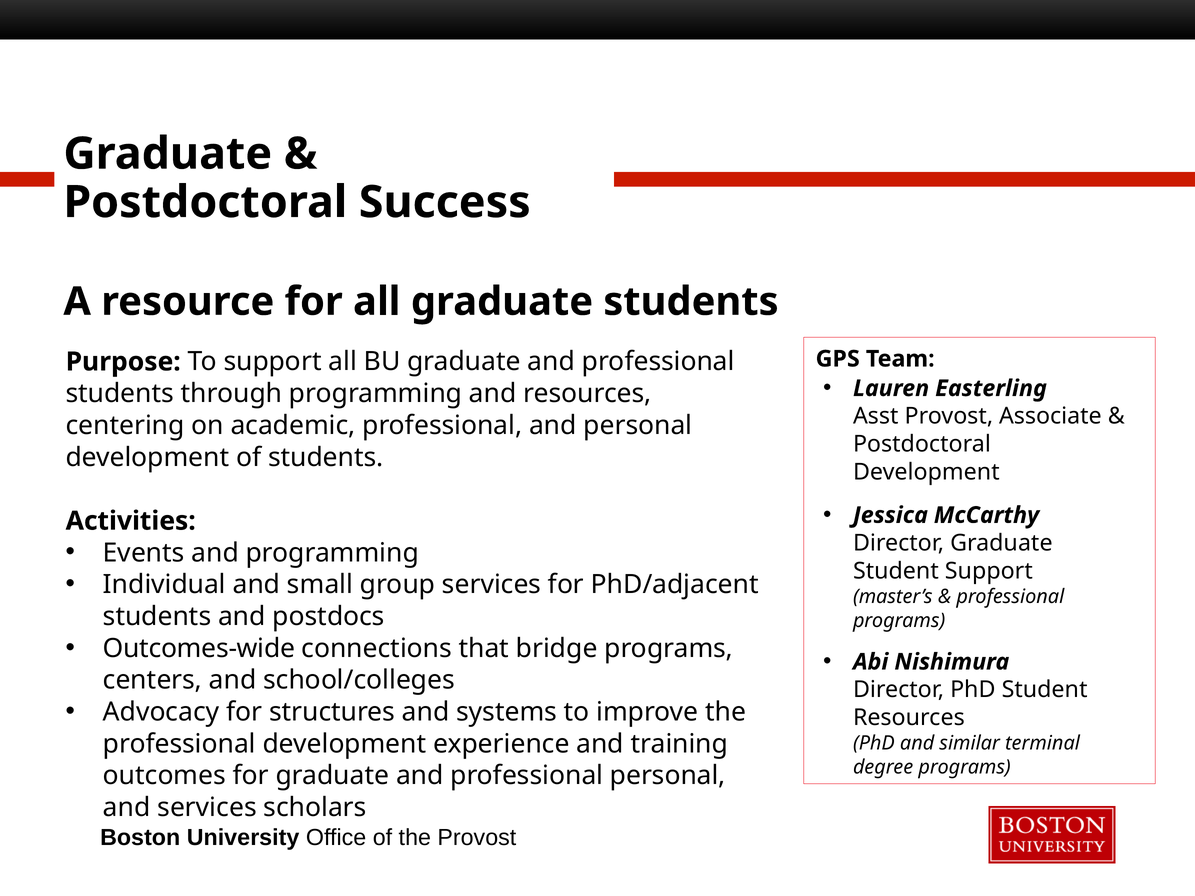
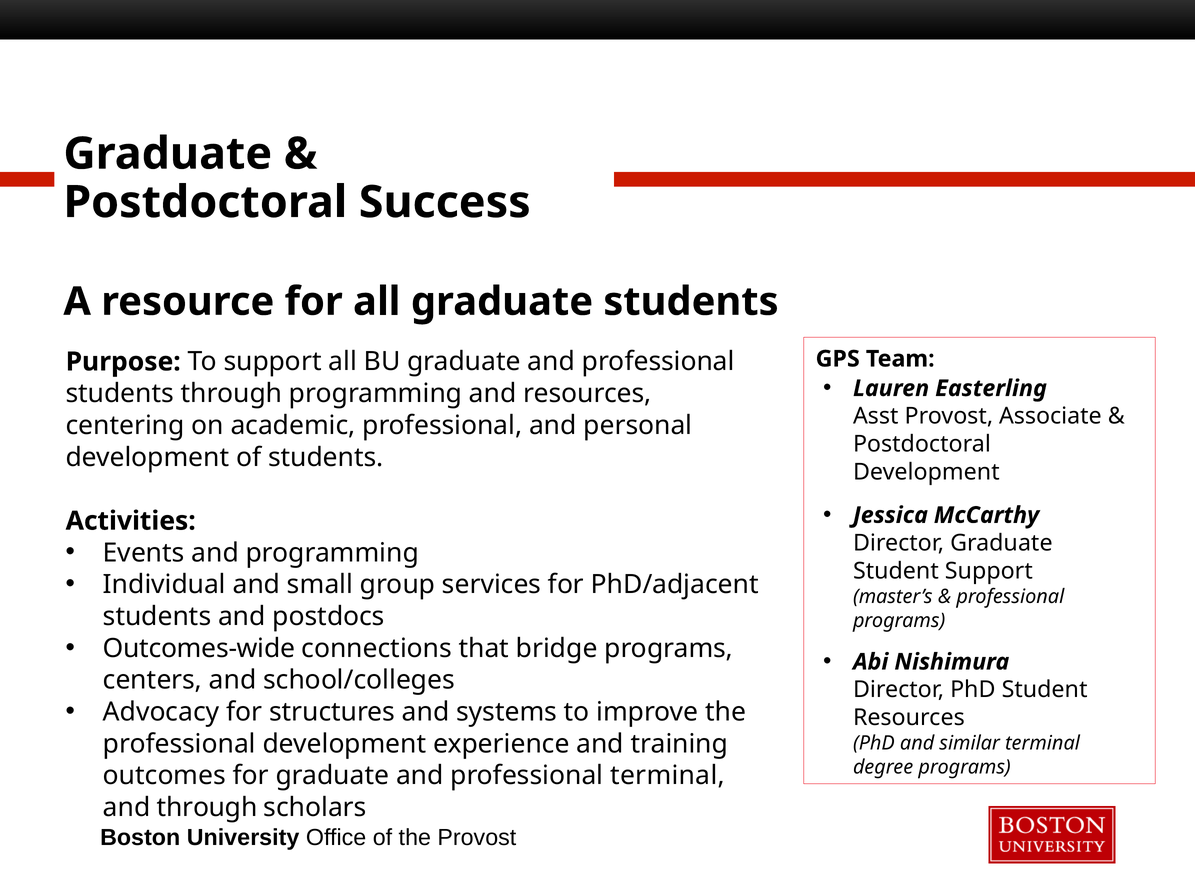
professional personal: personal -> terminal (668, 776)
and services: services -> through (207, 808)
